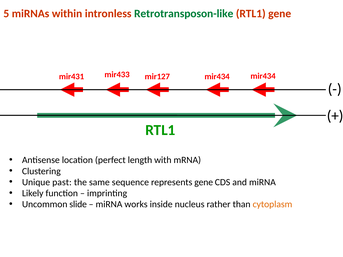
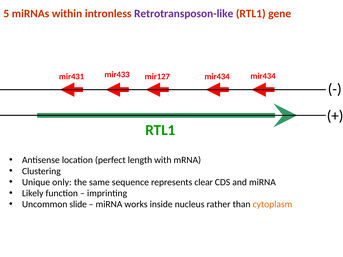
Retrotransposon-like colour: green -> purple (184, 14)
past: past -> only (62, 182)
represents gene: gene -> clear (204, 182)
